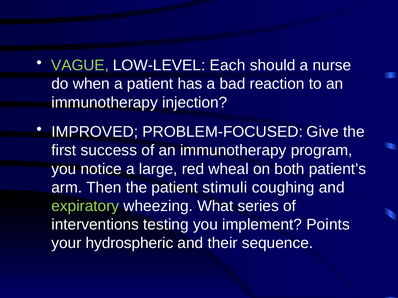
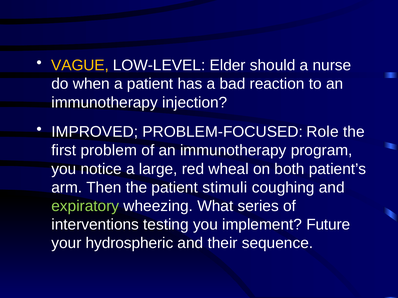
VAGUE colour: light green -> yellow (80, 65)
Each: Each -> Elder (228, 65)
Give: Give -> Role (323, 132)
success: success -> problem (109, 151)
Points: Points -> Future (328, 225)
